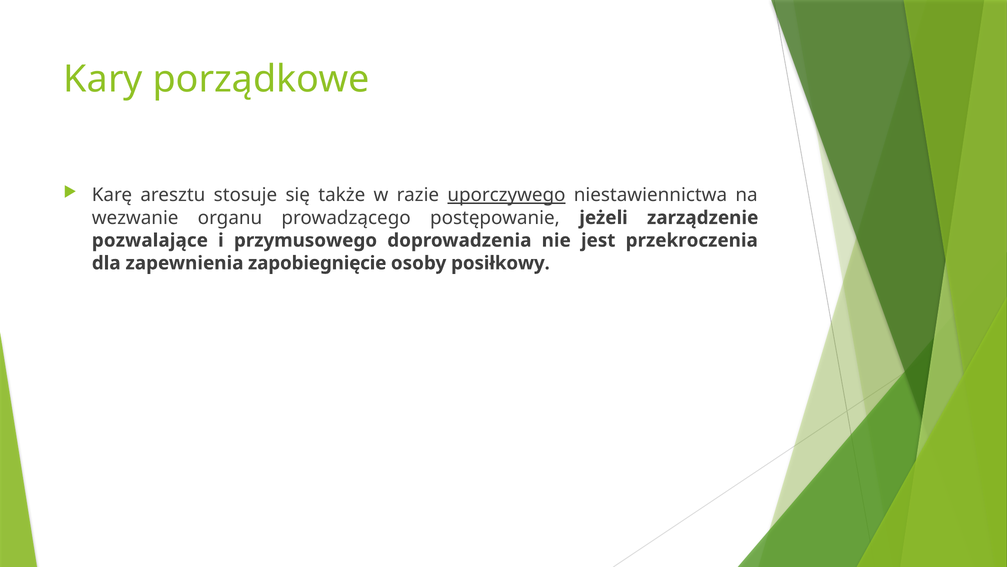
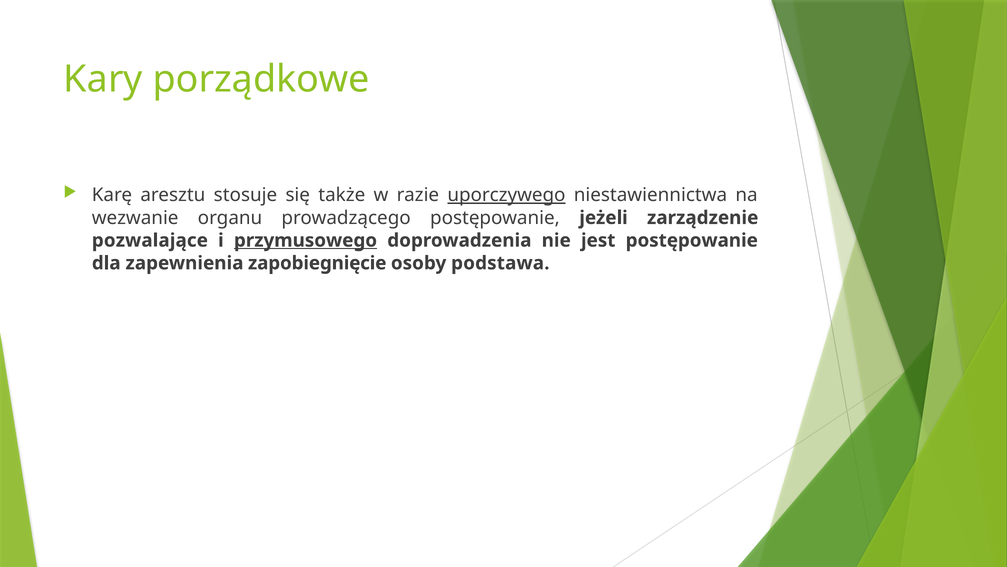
przymusowego underline: none -> present (305, 240)
jest przekroczenia: przekroczenia -> postępowanie (692, 240)
posiłkowy: posiłkowy -> podstawa (500, 263)
